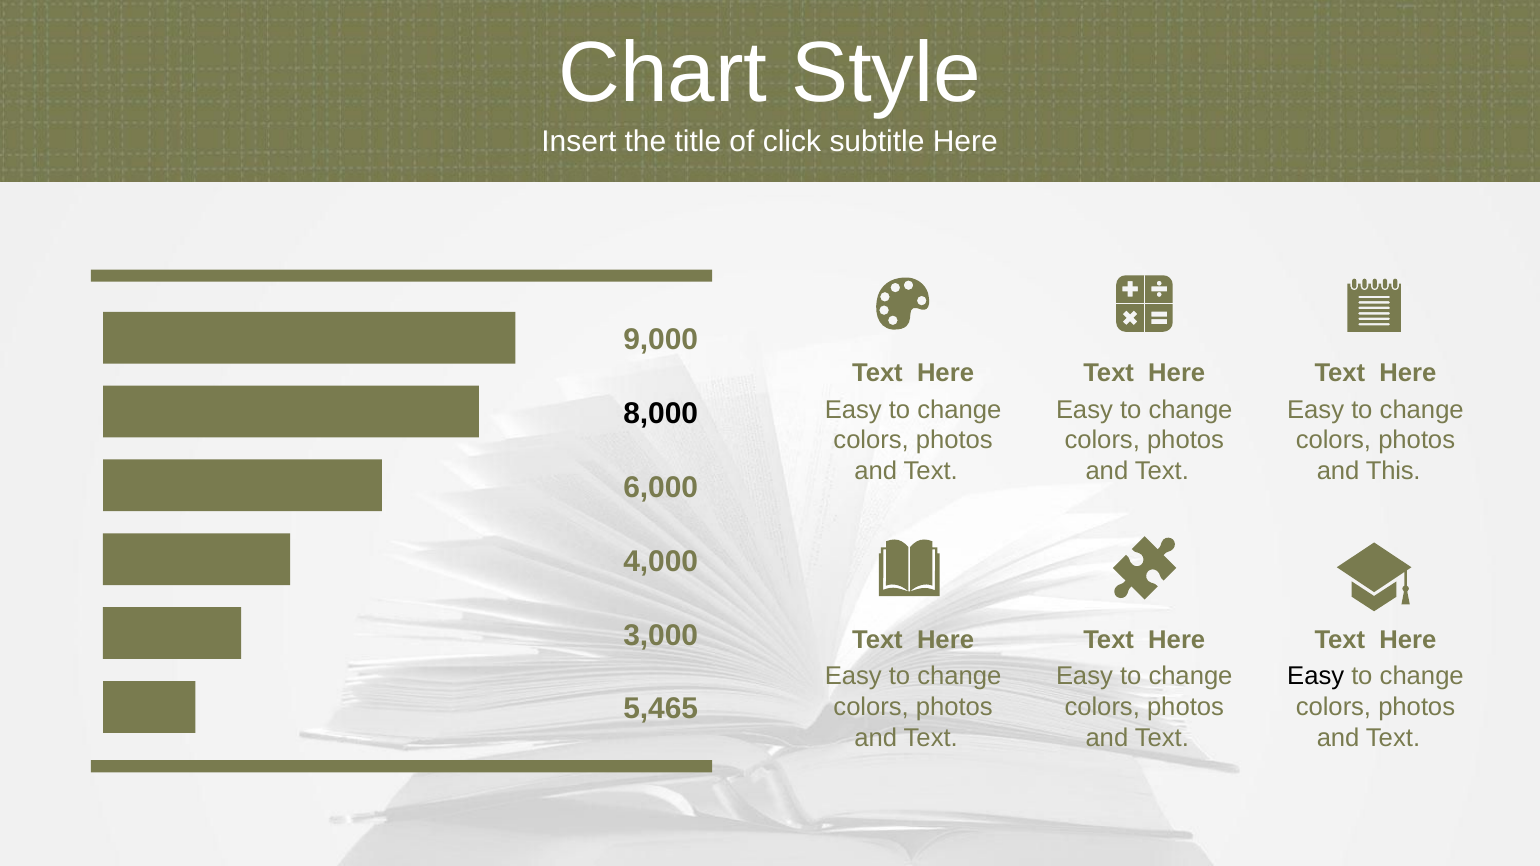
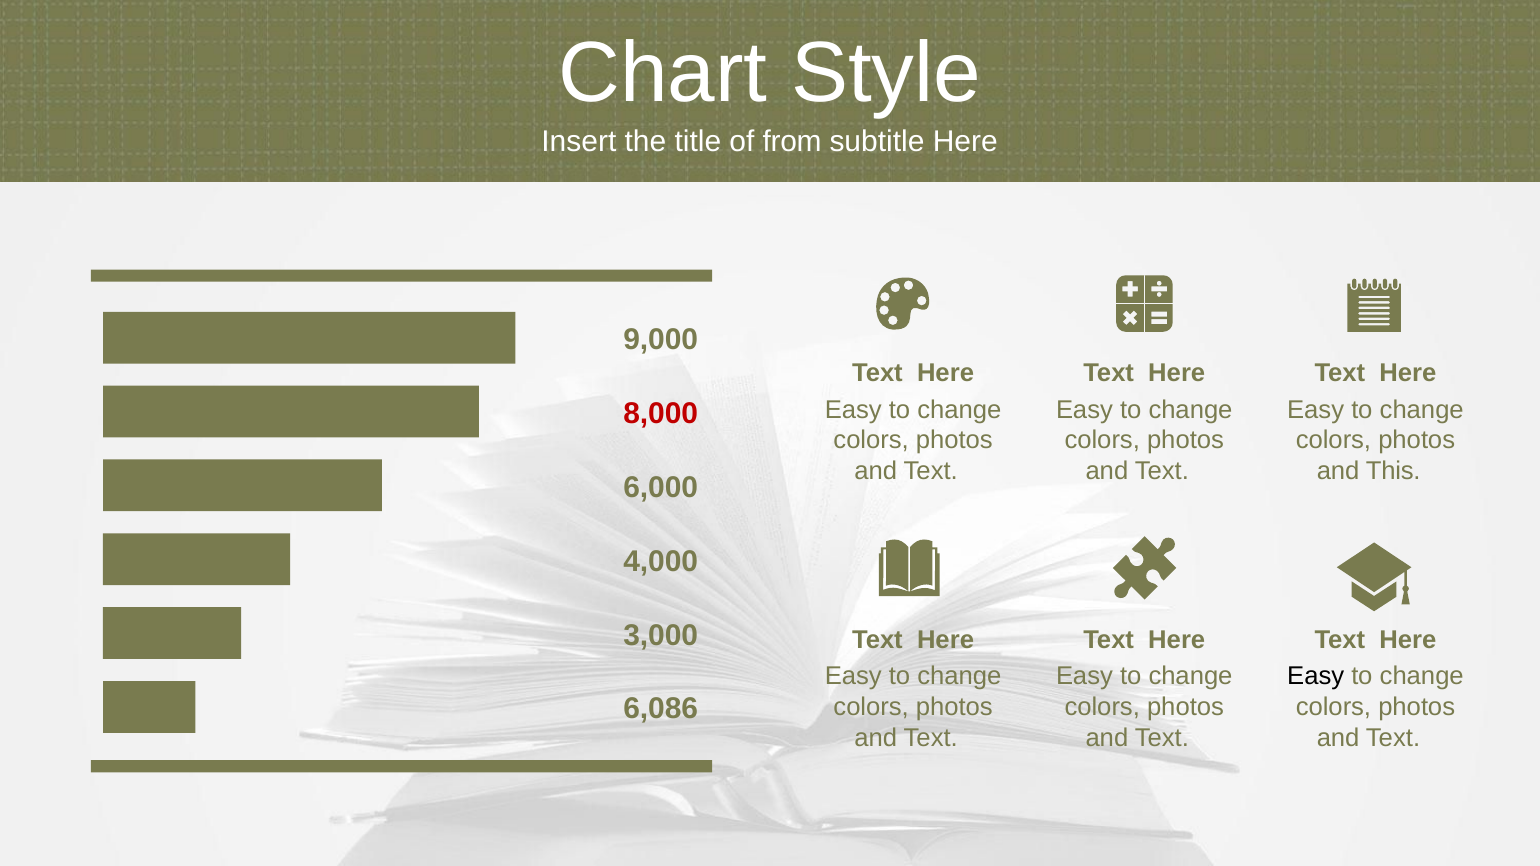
click: click -> from (792, 142)
8,000 colour: black -> red (661, 414)
5,465: 5,465 -> 6,086 (661, 709)
